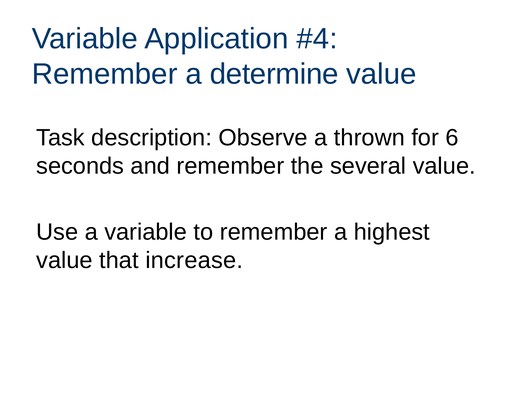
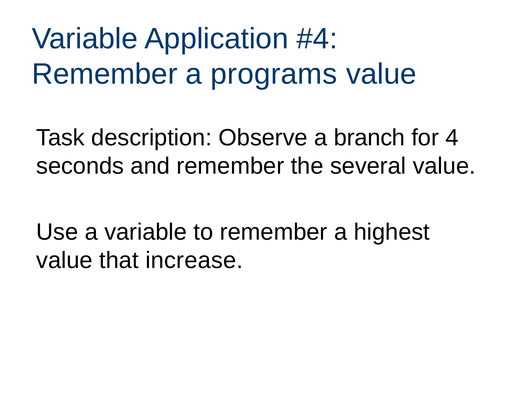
determine: determine -> programs (274, 74)
thrown: thrown -> branch (370, 138)
6: 6 -> 4 (452, 138)
